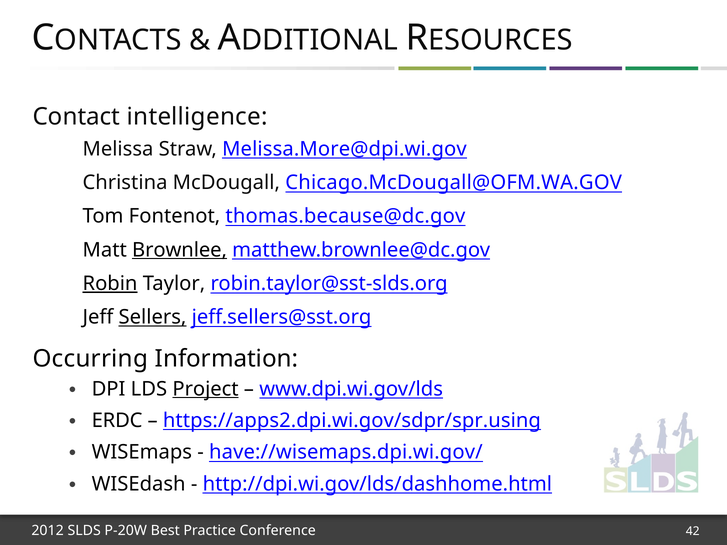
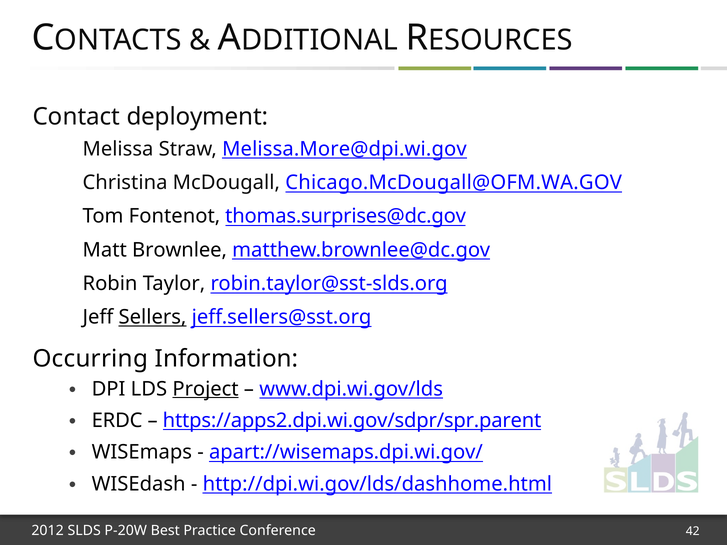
intelligence: intelligence -> deployment (197, 117)
thomas.because@dc.gov: thomas.because@dc.gov -> thomas.surprises@dc.gov (346, 216)
Brownlee underline: present -> none (180, 250)
Robin underline: present -> none (110, 284)
https://apps2.dpi.wi.gov/sdpr/spr.using: https://apps2.dpi.wi.gov/sdpr/spr.using -> https://apps2.dpi.wi.gov/sdpr/spr.parent (352, 421)
have://wisemaps.dpi.wi.gov/: have://wisemaps.dpi.wi.gov/ -> apart://wisemaps.dpi.wi.gov/ (346, 452)
